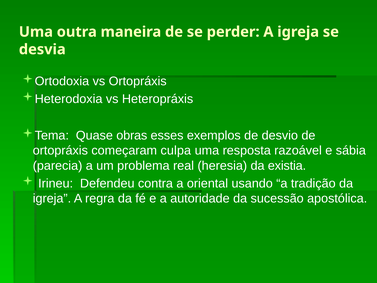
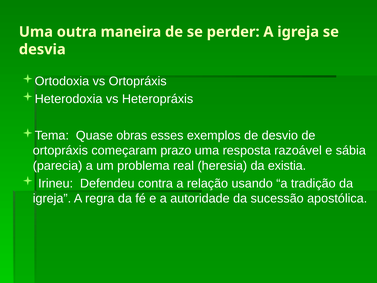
culpa: culpa -> prazo (176, 150)
oriental: oriental -> relação (207, 183)
